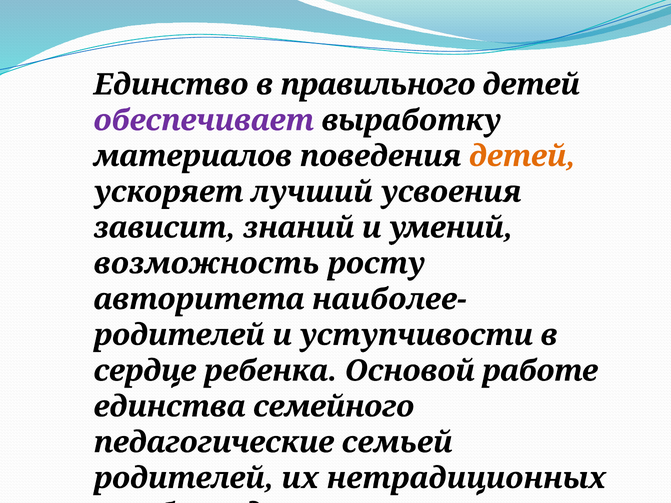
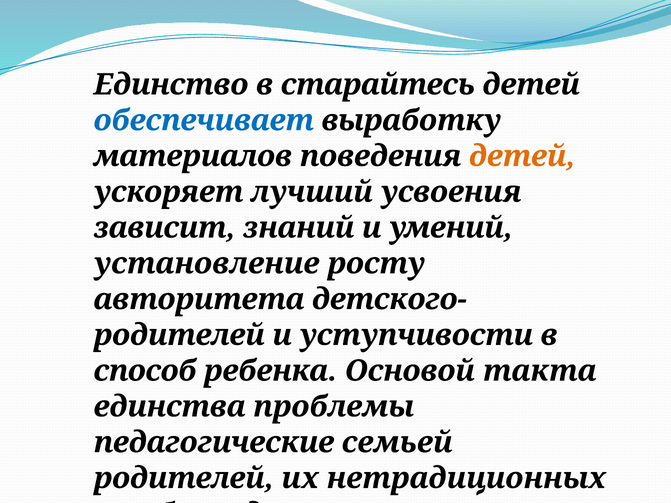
правильного: правильного -> старайтесь (378, 85)
обеспечивает colour: purple -> blue (204, 120)
возможность: возможность -> установление (207, 264)
наиболее-: наиболее- -> детского- (389, 299)
сердце: сердце -> способ (145, 371)
Основой работе: работе -> такта (540, 371)
семейного: семейного -> проблемы (334, 407)
